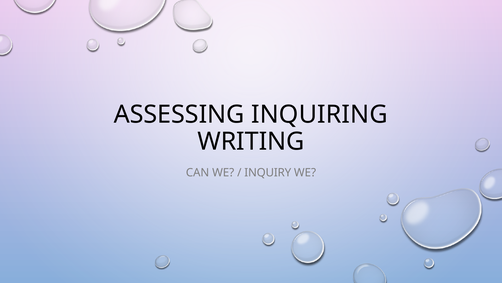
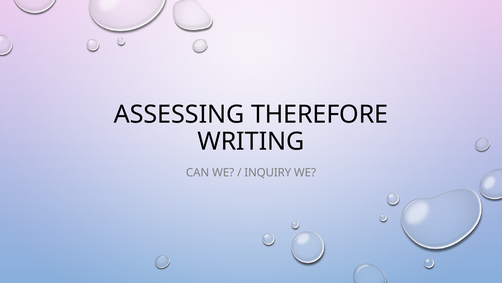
INQUIRING: INQUIRING -> THEREFORE (320, 114)
